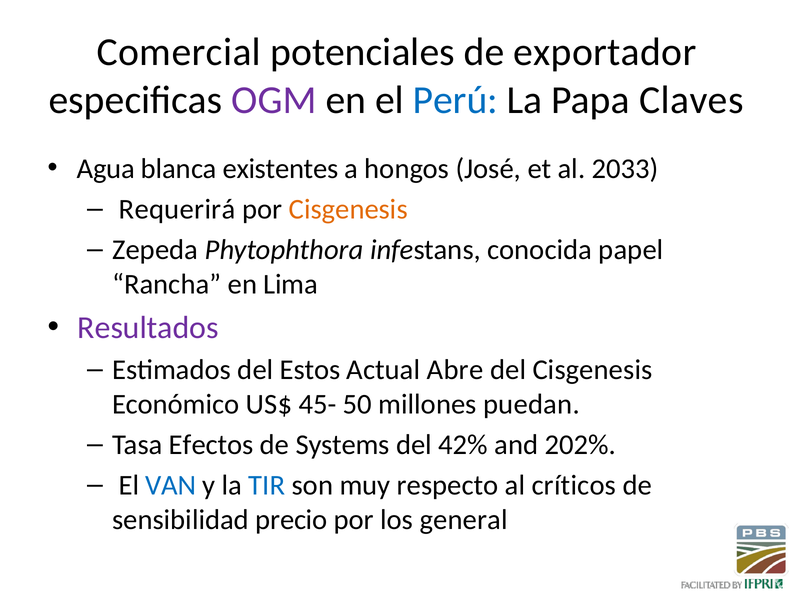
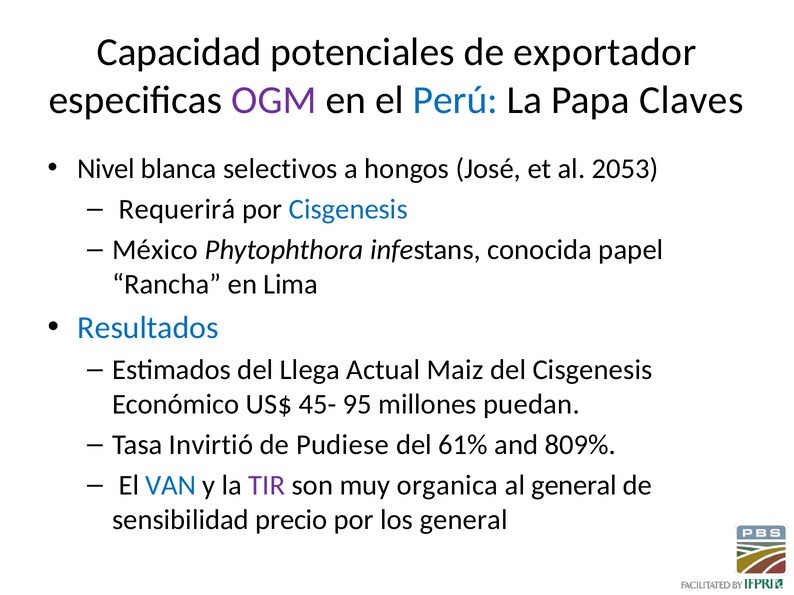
Comercial: Comercial -> Capacidad (179, 52)
Agua: Agua -> Nivel (106, 169)
existentes: existentes -> selectivos (280, 169)
2033: 2033 -> 2053 (625, 169)
Cisgenesis colour: orange -> blue (348, 209)
Zepeda: Zepeda -> México (155, 250)
Resultados colour: purple -> blue (148, 328)
Estos: Estos -> Llega (310, 370)
Abre: Abre -> Maiz (455, 370)
50: 50 -> 95 (357, 405)
Efectos: Efectos -> Invirtió (211, 445)
Systems: Systems -> Pudiese (342, 445)
42%: 42% -> 61% (463, 445)
202%: 202% -> 809% (580, 445)
TIR colour: blue -> purple (267, 486)
respecto: respecto -> organica (448, 486)
al críticos: críticos -> general (574, 486)
